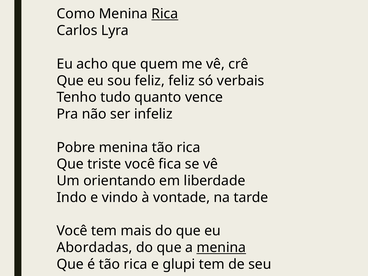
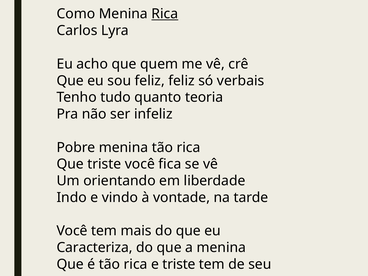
vence: vence -> teoria (204, 97)
Abordadas: Abordadas -> Caracteriza (95, 248)
menina underline: present -> none (221, 248)
e glupi: glupi -> triste (179, 264)
